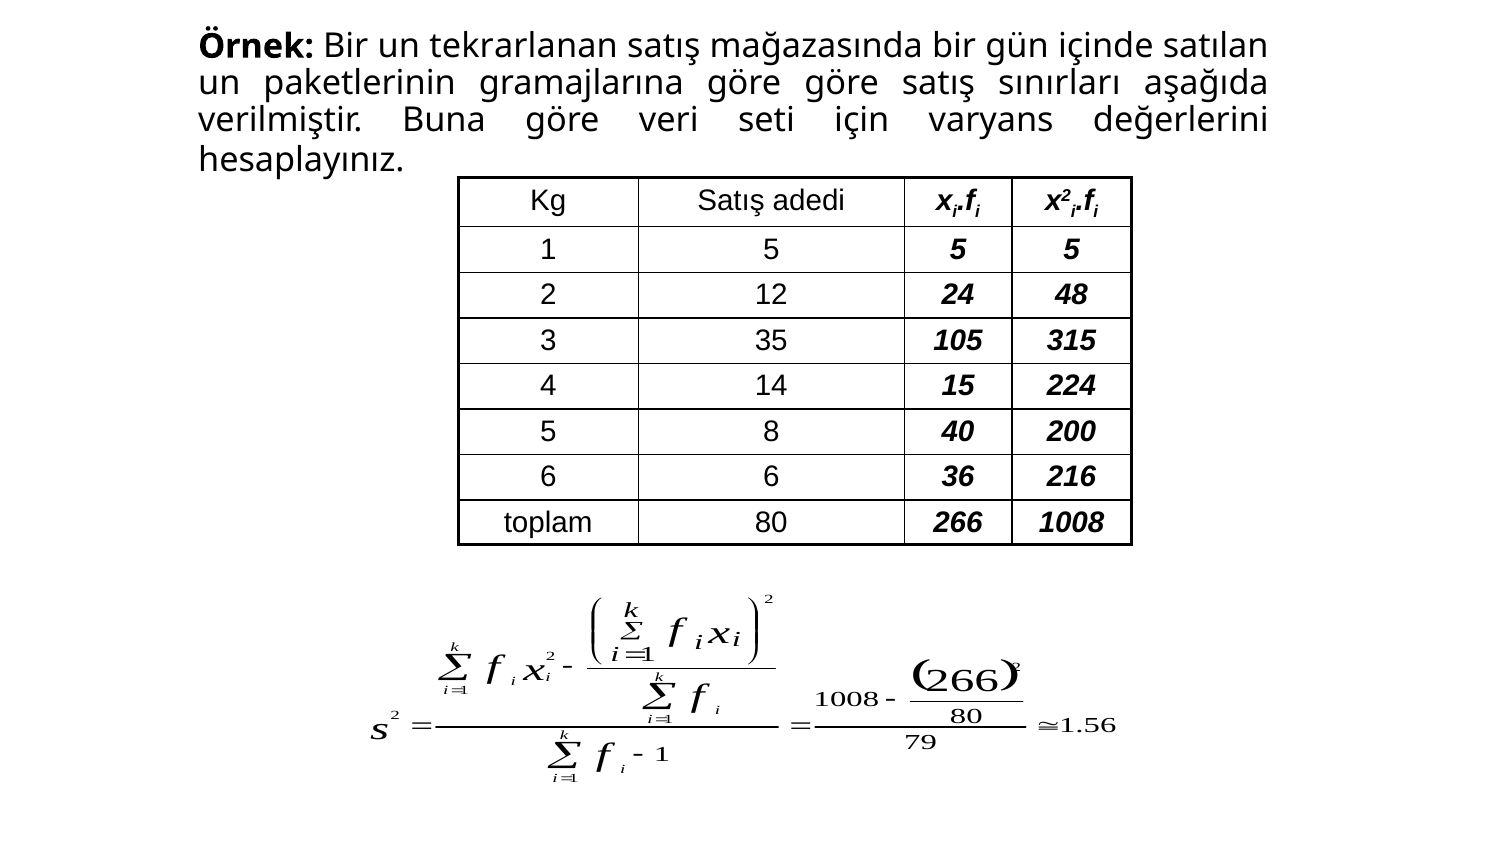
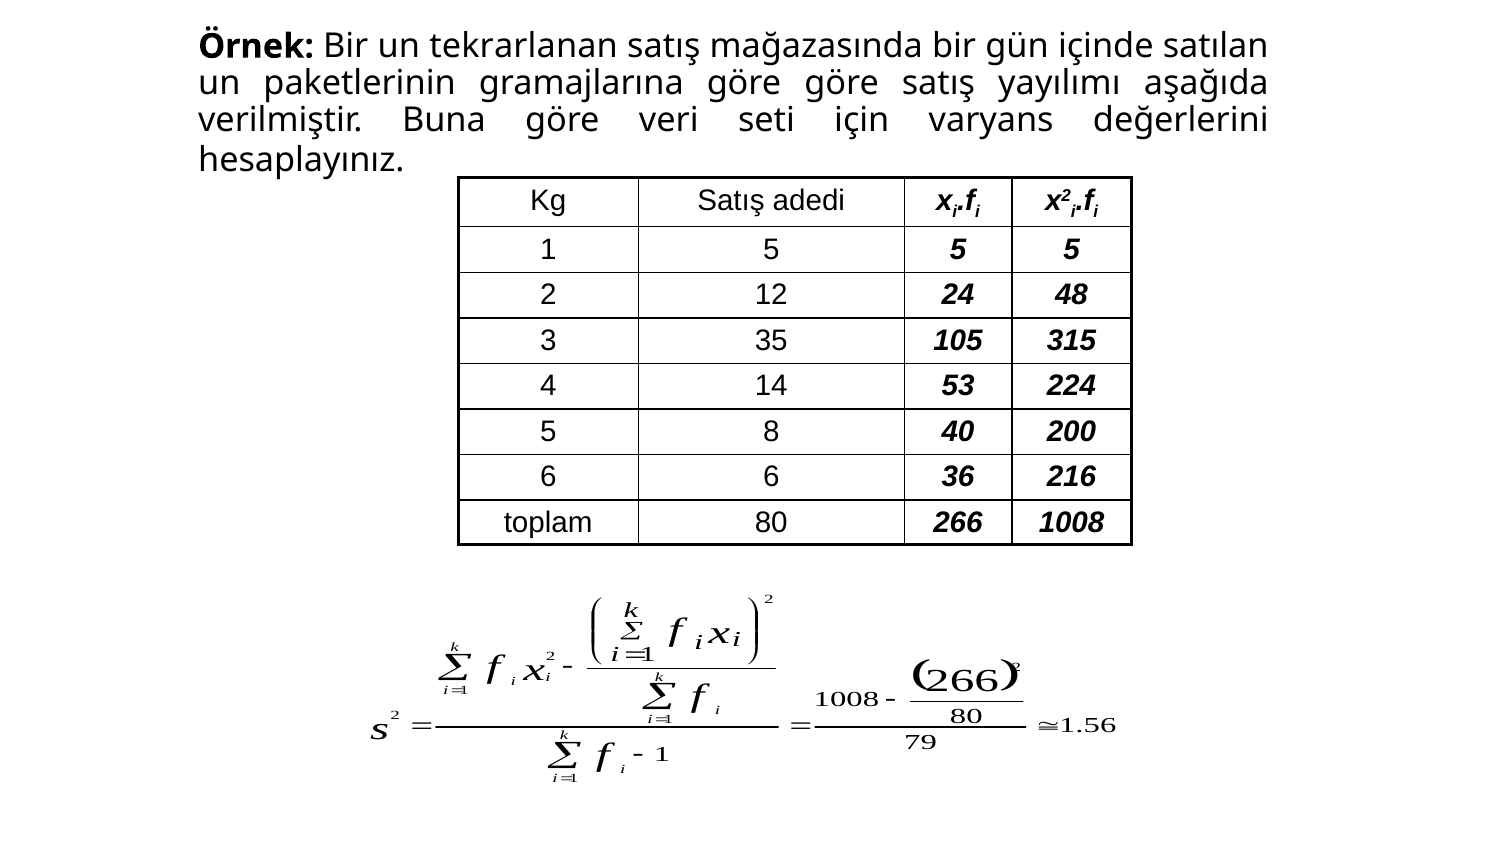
sınırları: sınırları -> yayılımı (1059, 83)
15: 15 -> 53 (958, 386)
